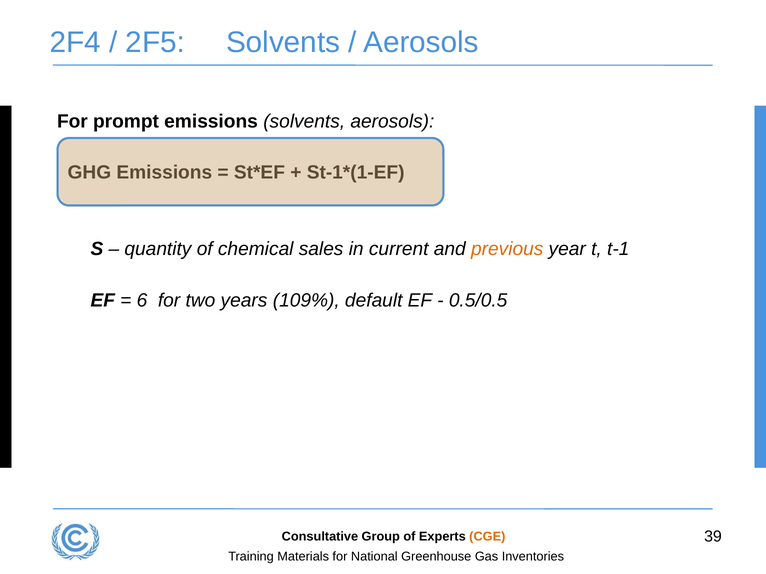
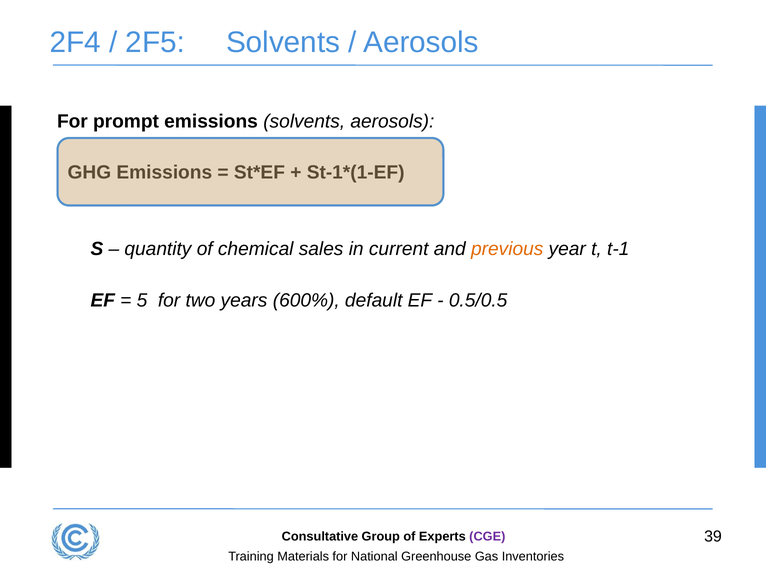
6: 6 -> 5 (142, 300)
109%: 109% -> 600% (306, 300)
CGE colour: orange -> purple (487, 537)
